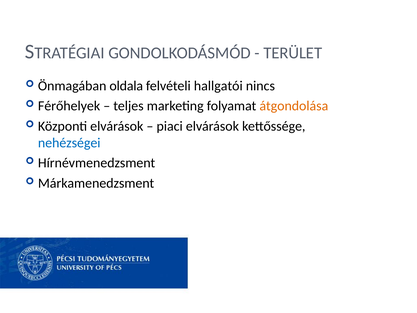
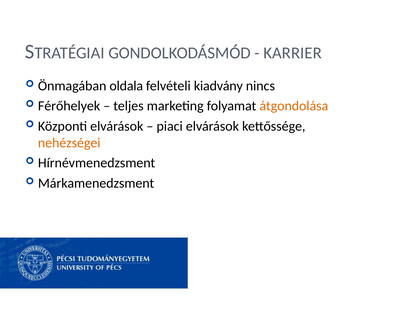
TERÜLET: TERÜLET -> KARRIER (293, 53)
hallgatói: hallgatói -> kiadvány (218, 86)
nehézségei colour: blue -> orange (69, 143)
